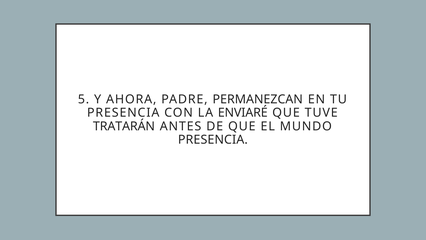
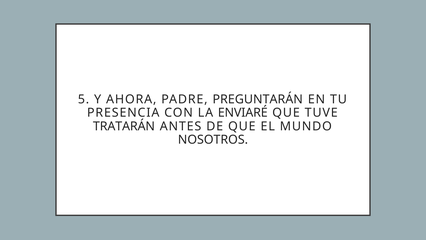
PERMANEZCAN: PERMANEZCAN -> PREGUNTARÁN (258, 99)
PRESENCIA: PRESENCIA -> NOSOTROS (213, 139)
